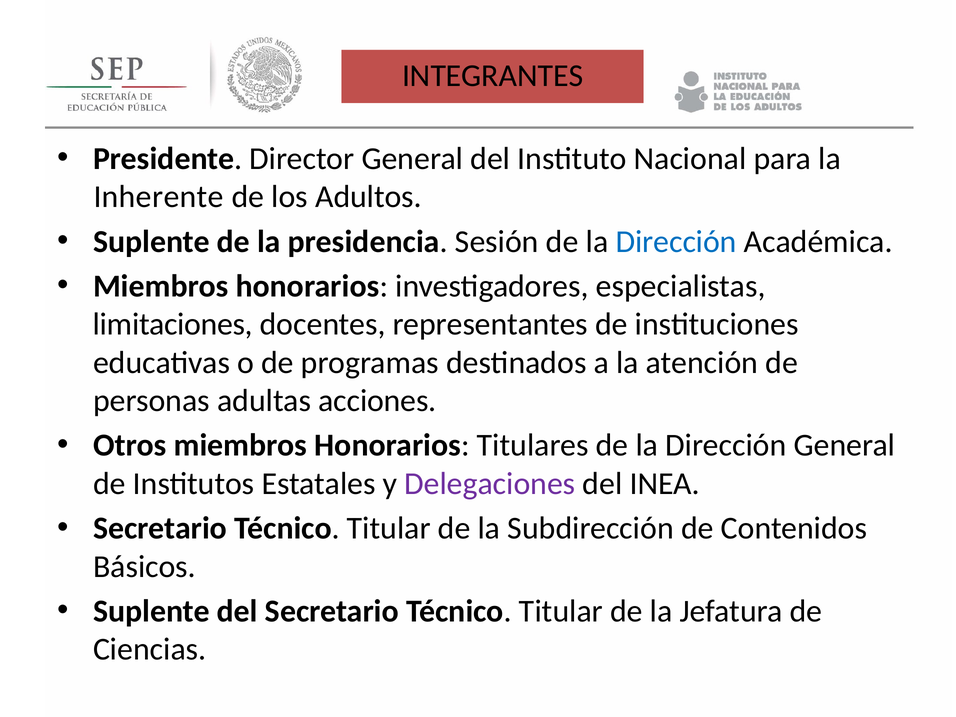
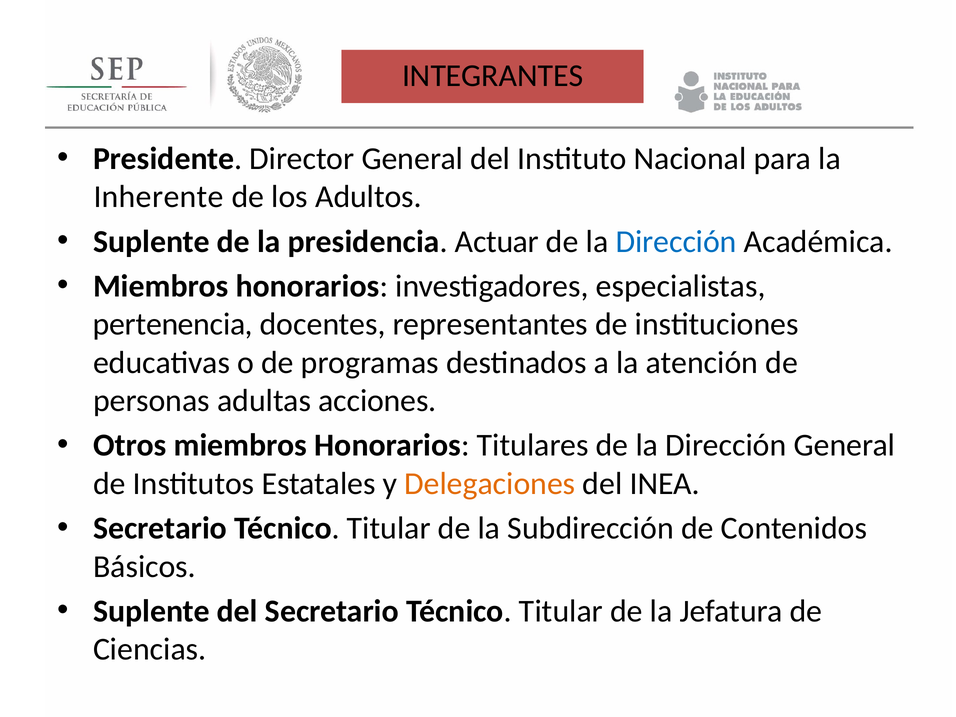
Sesión: Sesión -> Actuar (497, 242)
limitaciones: limitaciones -> pertenencia (173, 324)
Delegaciones colour: purple -> orange (490, 484)
